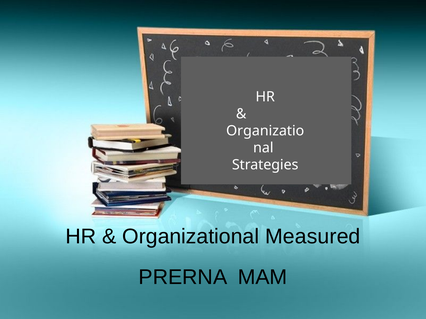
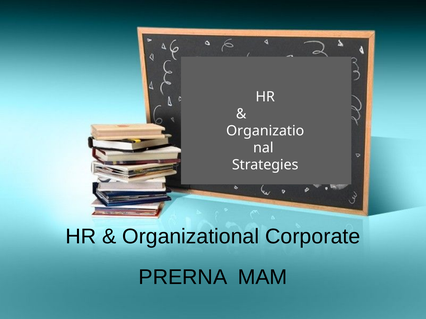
Measured: Measured -> Corporate (313, 237)
